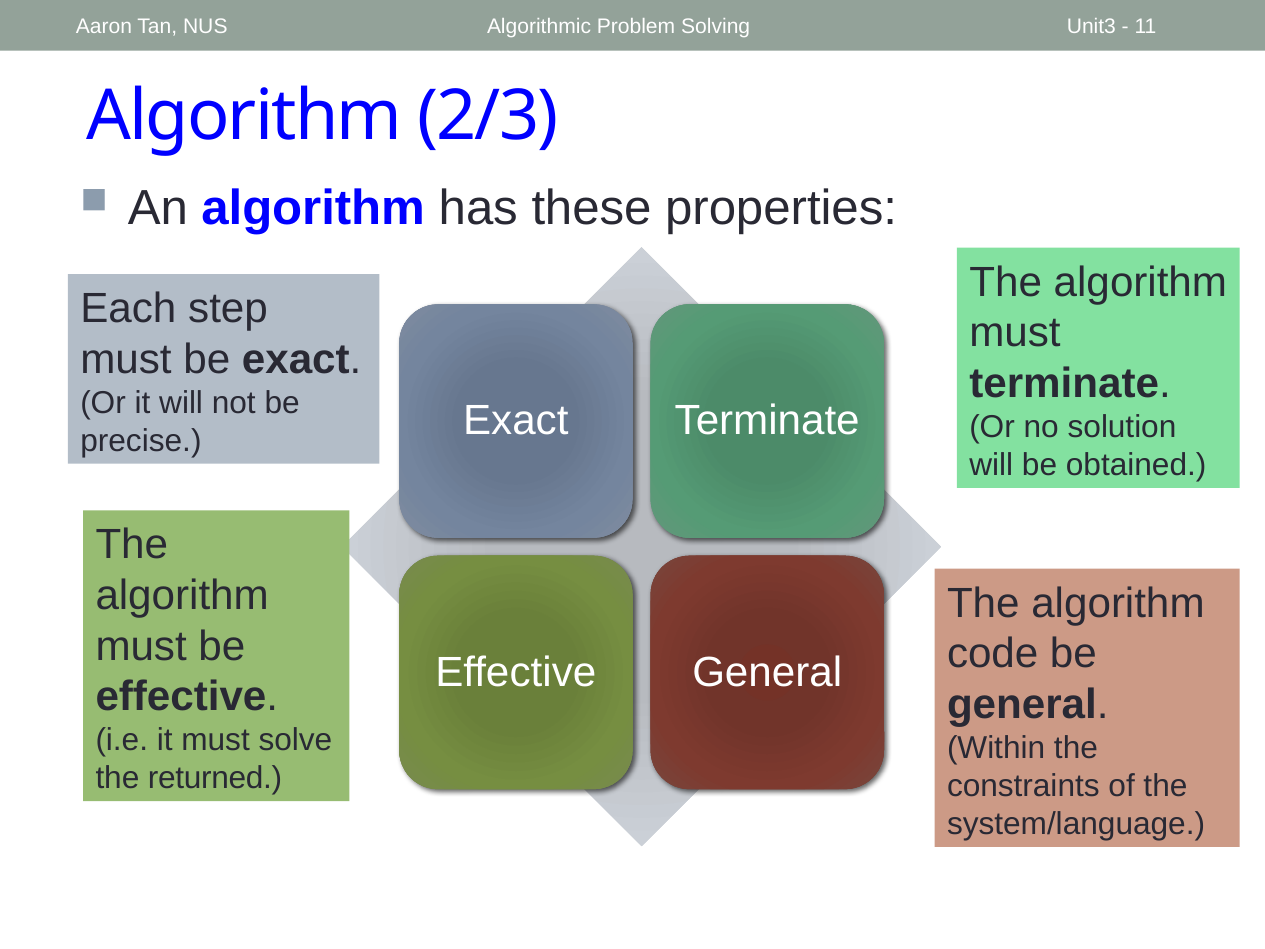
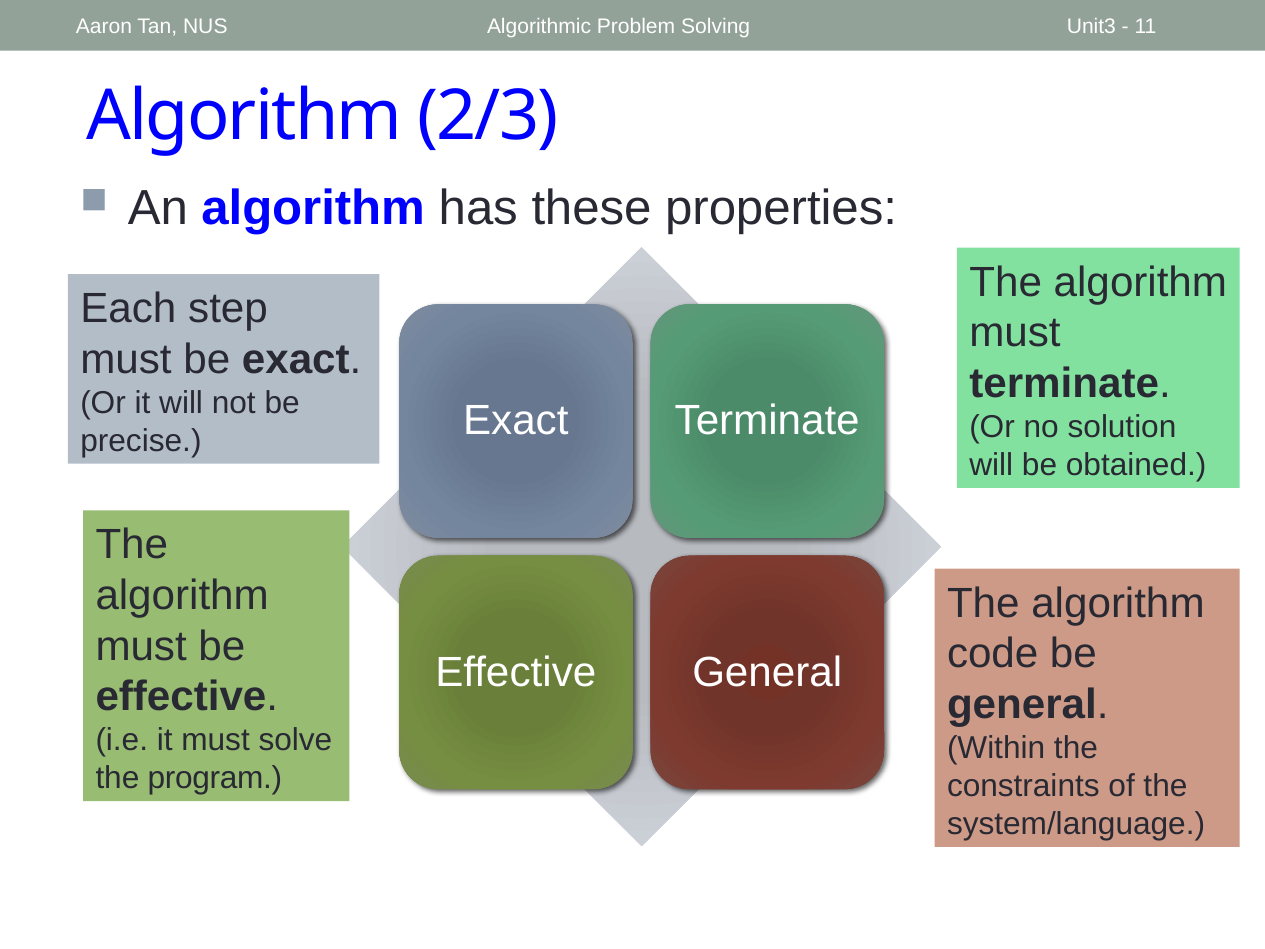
returned: returned -> program (215, 778)
